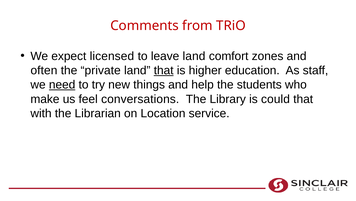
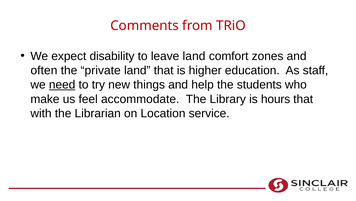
licensed: licensed -> disability (112, 56)
that underline: present -> none (164, 70)
conversations: conversations -> accommodate (140, 99)
could: could -> hours (276, 99)
